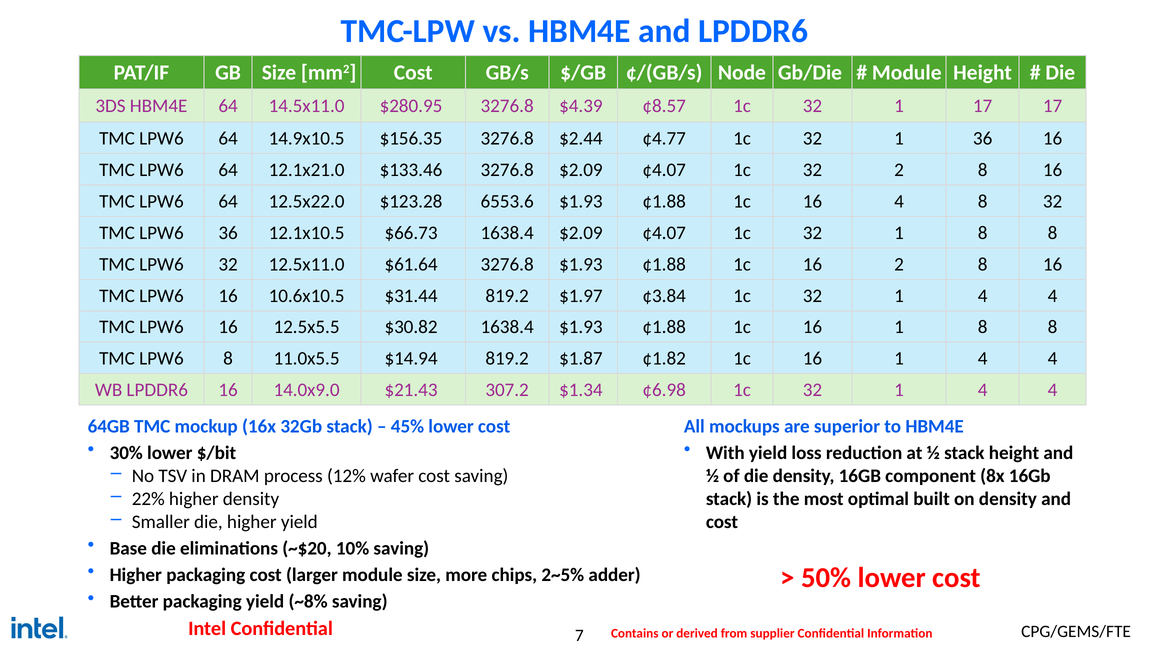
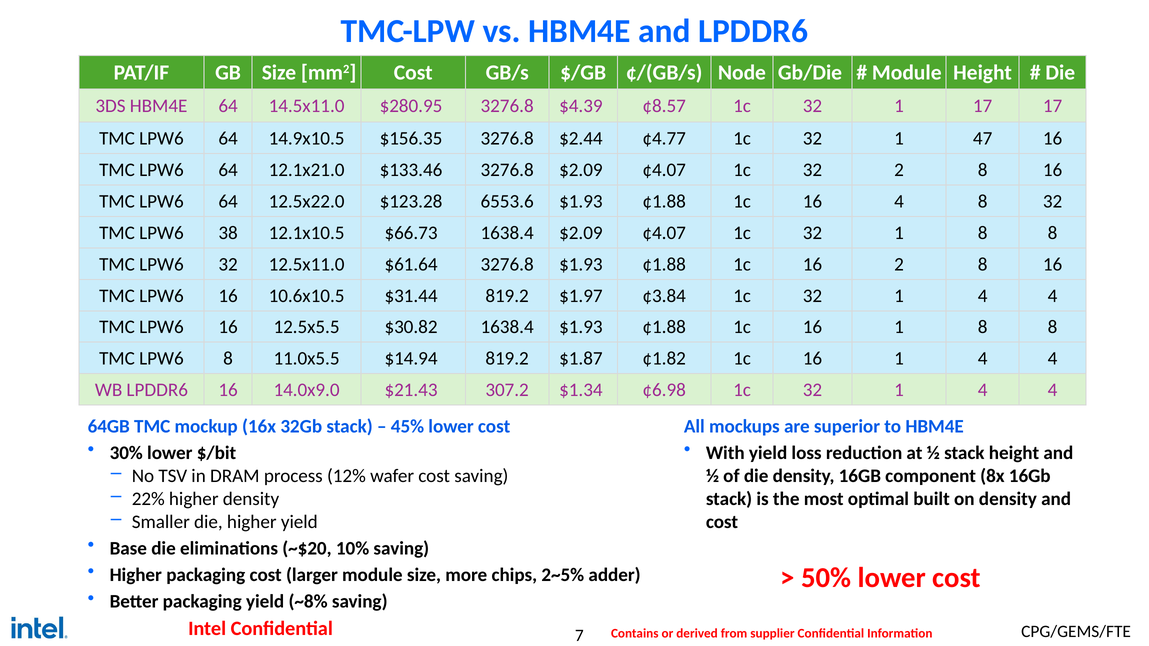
1 36: 36 -> 47 (983, 139)
LPW6 36: 36 -> 38 (228, 233)
